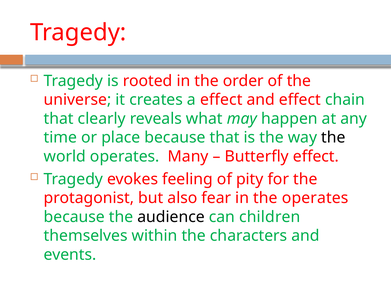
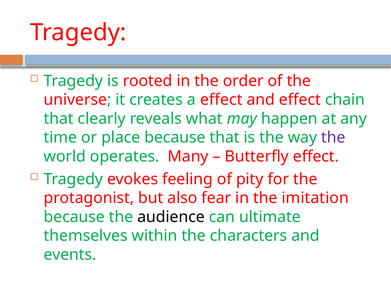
the colour: black -> purple (333, 138)
the operates: operates -> imitation (315, 198)
children: children -> ultimate (270, 217)
